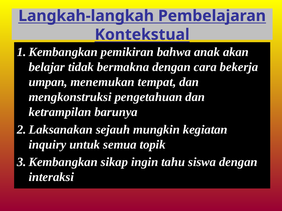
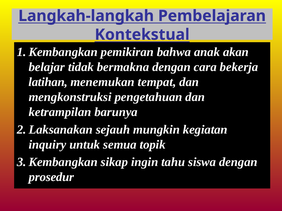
umpan: umpan -> latihan (48, 82)
interaksi: interaksi -> prosedur (51, 177)
